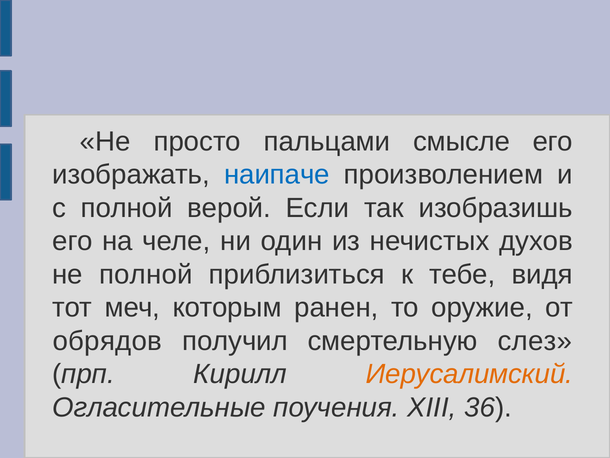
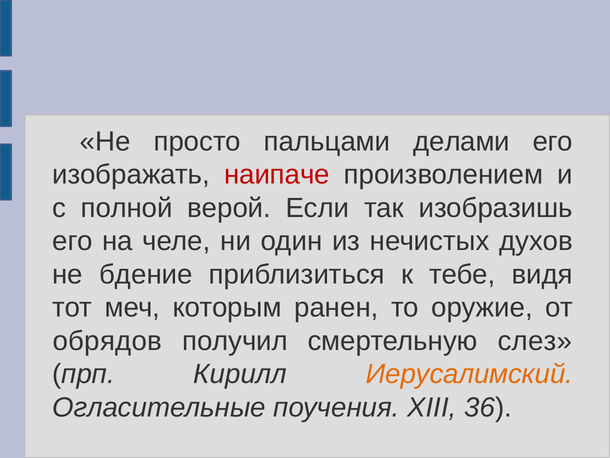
смысле: смысле -> делами (462, 141)
наипаче colour: blue -> red (277, 175)
не полной: полной -> бдение (146, 274)
